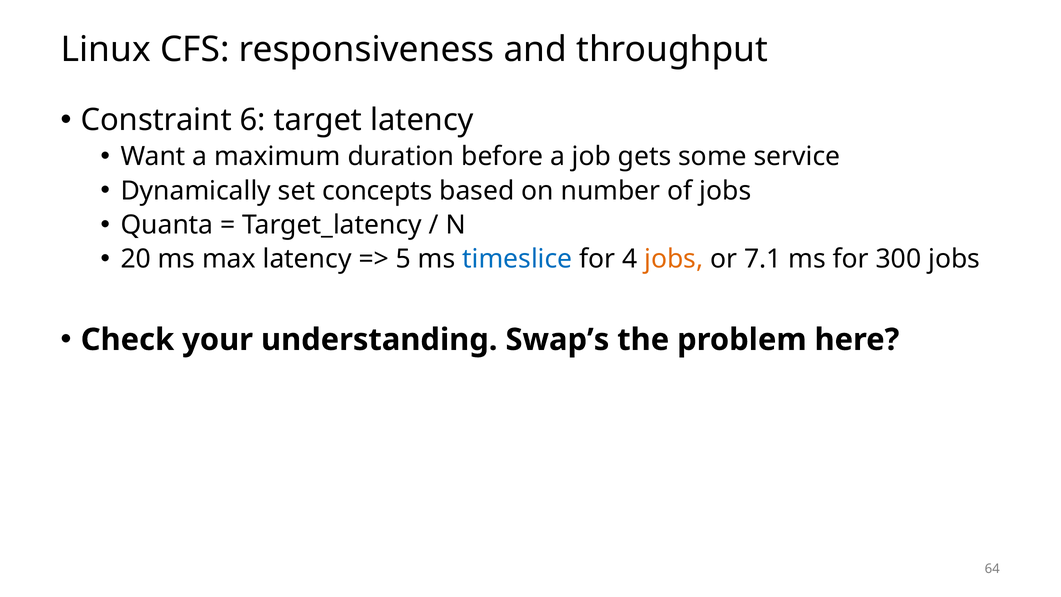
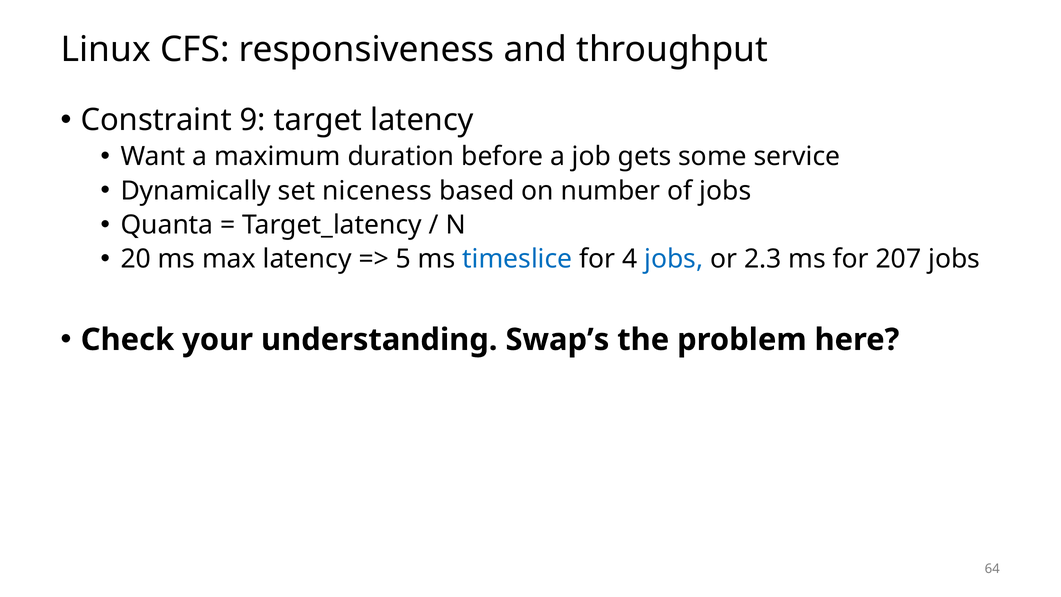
6: 6 -> 9 (253, 120)
concepts: concepts -> niceness (377, 191)
jobs colour: orange -> blue (674, 259)
7.1: 7.1 -> 2.3 (763, 259)
300: 300 -> 207 (899, 259)
